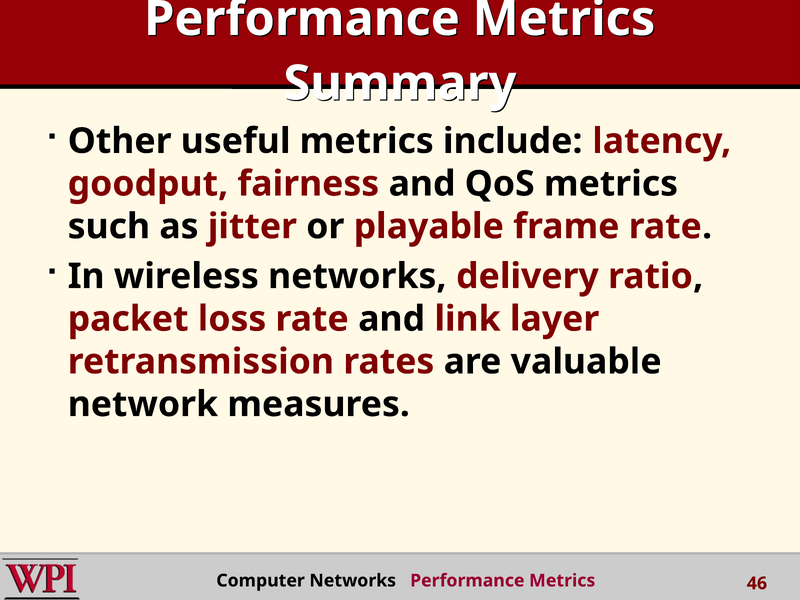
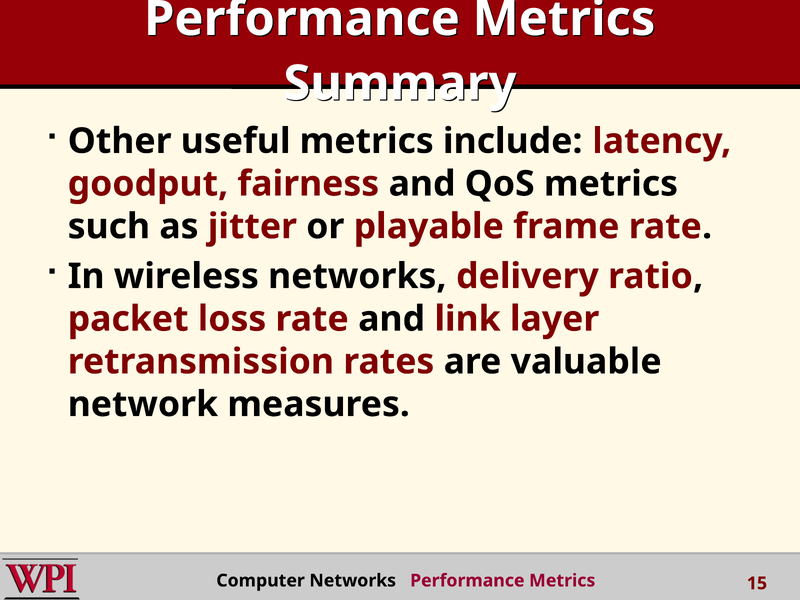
46: 46 -> 15 (757, 583)
